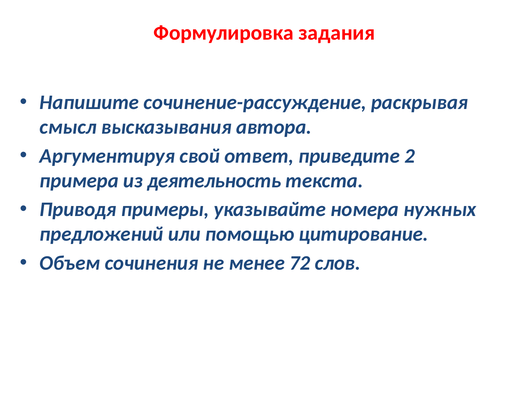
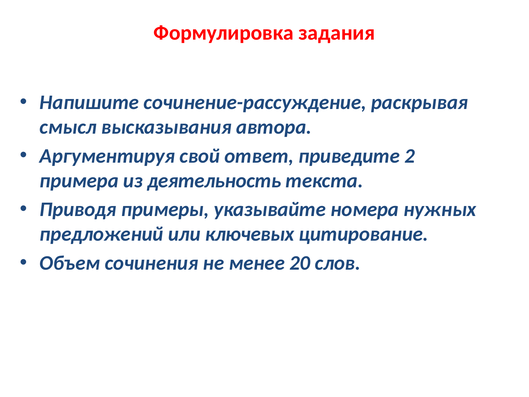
помощью: помощью -> ключевых (250, 234)
72: 72 -> 20 (300, 263)
